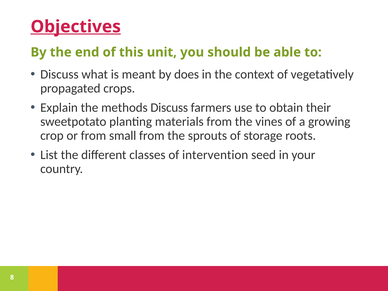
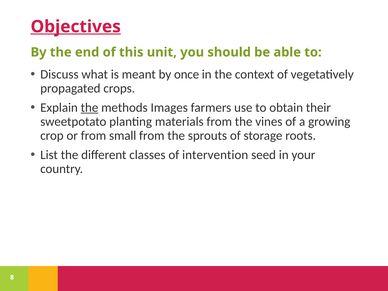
does: does -> once (187, 74)
the underline: none -> present (90, 108)
methods Discuss: Discuss -> Images (169, 108)
